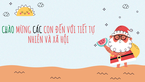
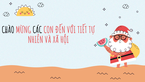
CHÀO colour: green -> black (8, 30)
